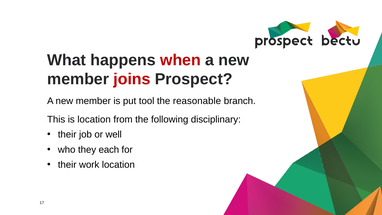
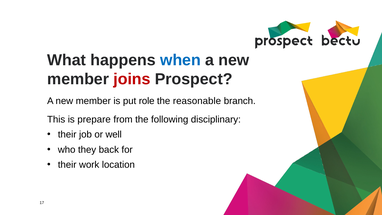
when colour: red -> blue (180, 60)
tool: tool -> role (147, 101)
is location: location -> prepare (94, 119)
each: each -> back (109, 150)
